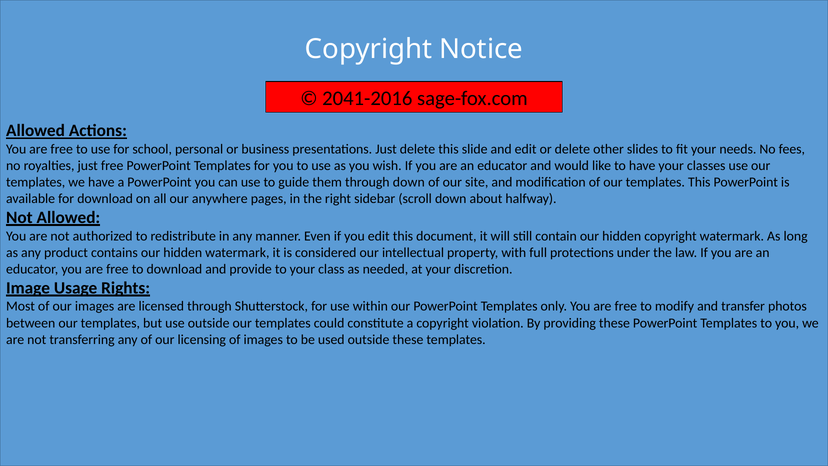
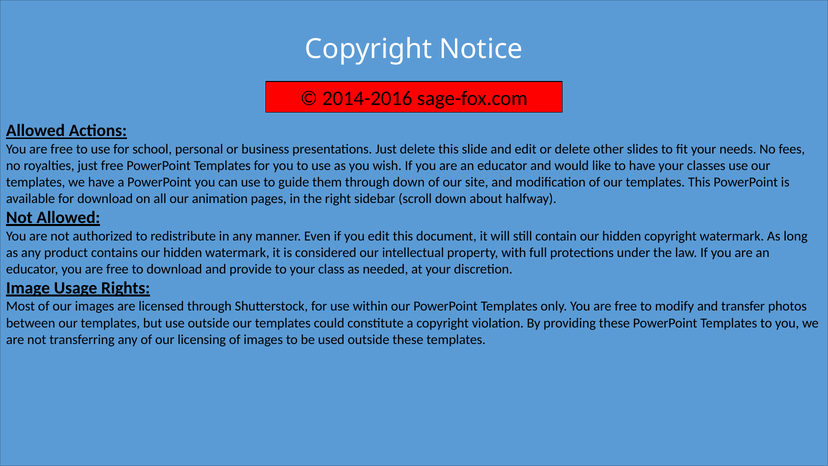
2041-2016: 2041-2016 -> 2014-2016 (367, 98)
anywhere: anywhere -> animation (220, 199)
